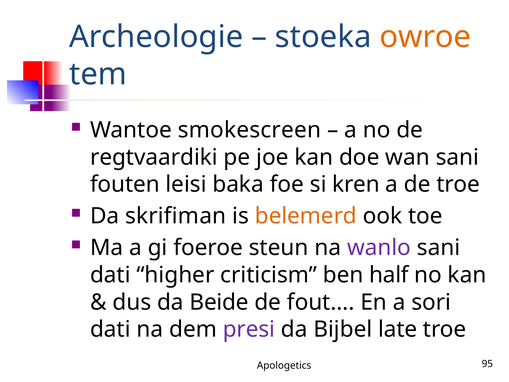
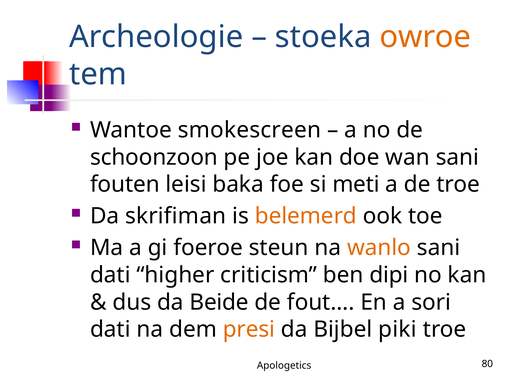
regtvaardiki: regtvaardiki -> schoonzoon (154, 157)
kren: kren -> meti (356, 184)
wanlo colour: purple -> orange (379, 248)
half: half -> dipi (389, 275)
presi colour: purple -> orange (249, 329)
late: late -> piki (397, 329)
95: 95 -> 80 (487, 364)
